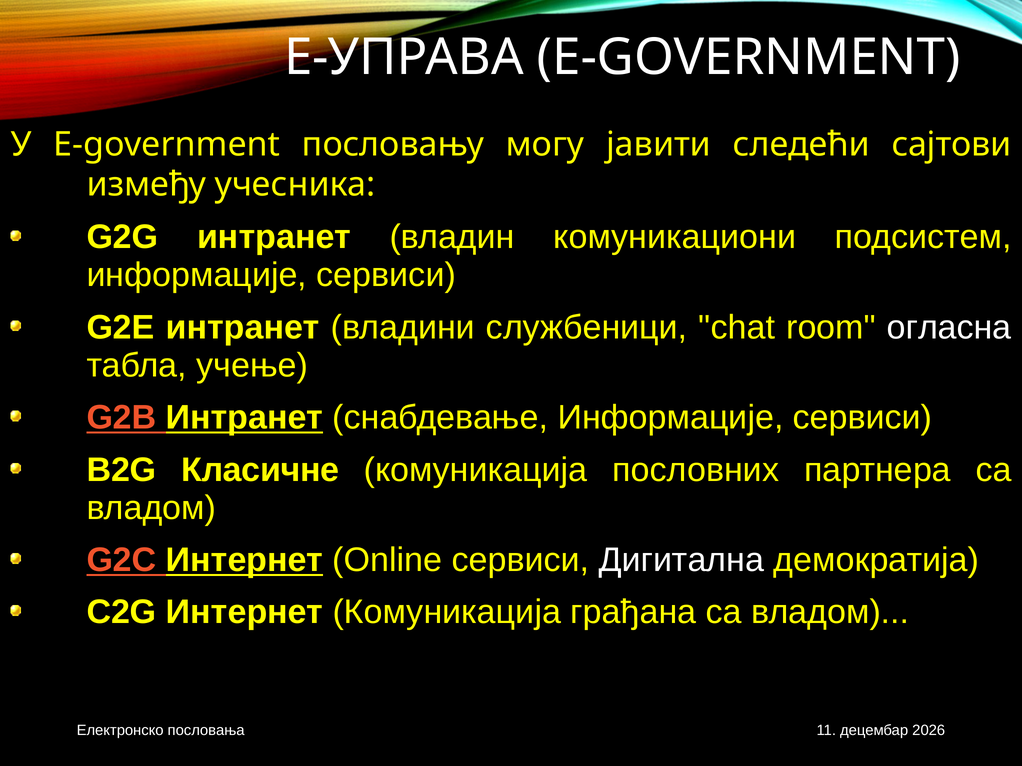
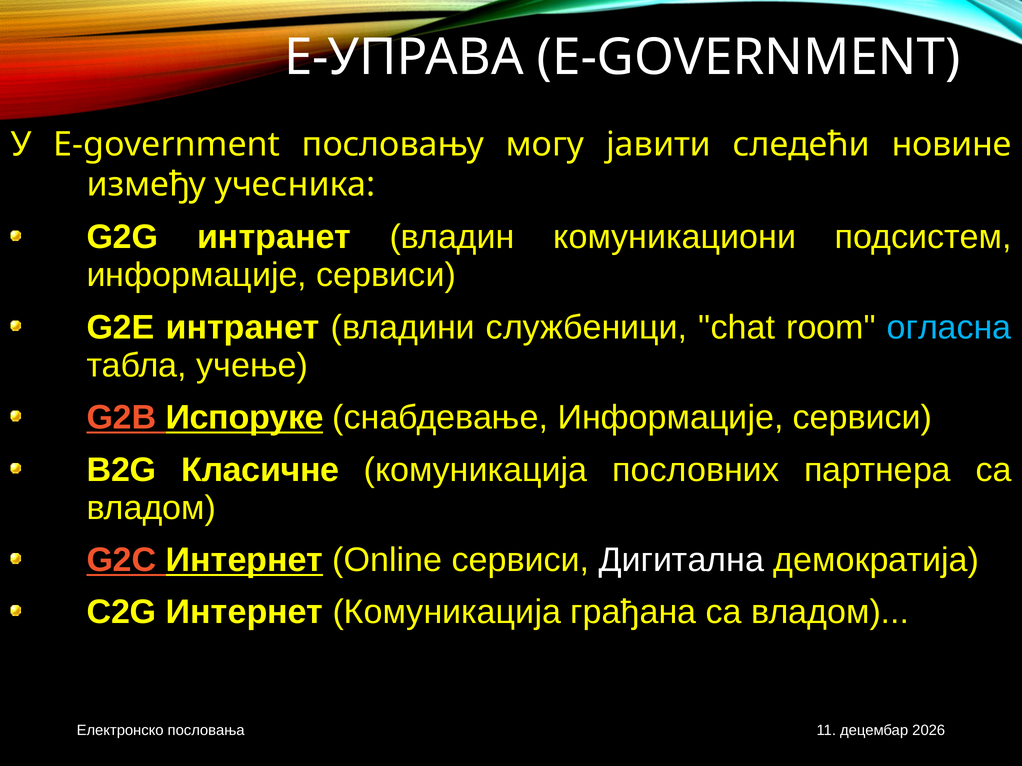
сајтови: сајтови -> новине (952, 145)
огласна colour: white -> light blue (949, 328)
G2B Интранет: Интранет -> Испоруке (245, 418)
